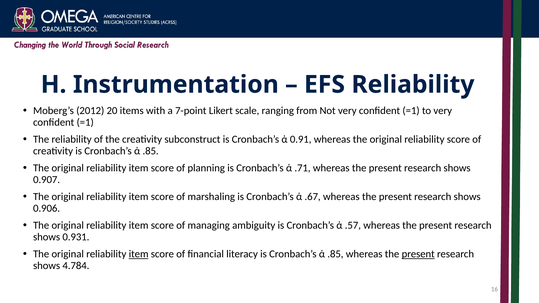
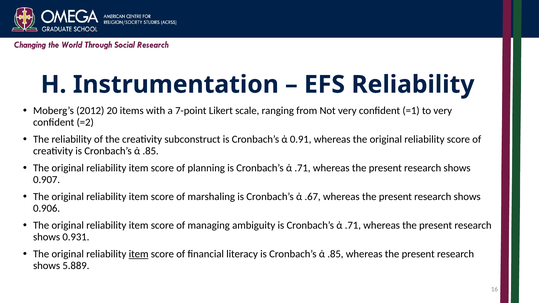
=1: =1 -> =2 (85, 122)
.57: .57 -> .71 (353, 225)
present underline: present -> none (418, 254)
4.784: 4.784 -> 5.889 (76, 266)
